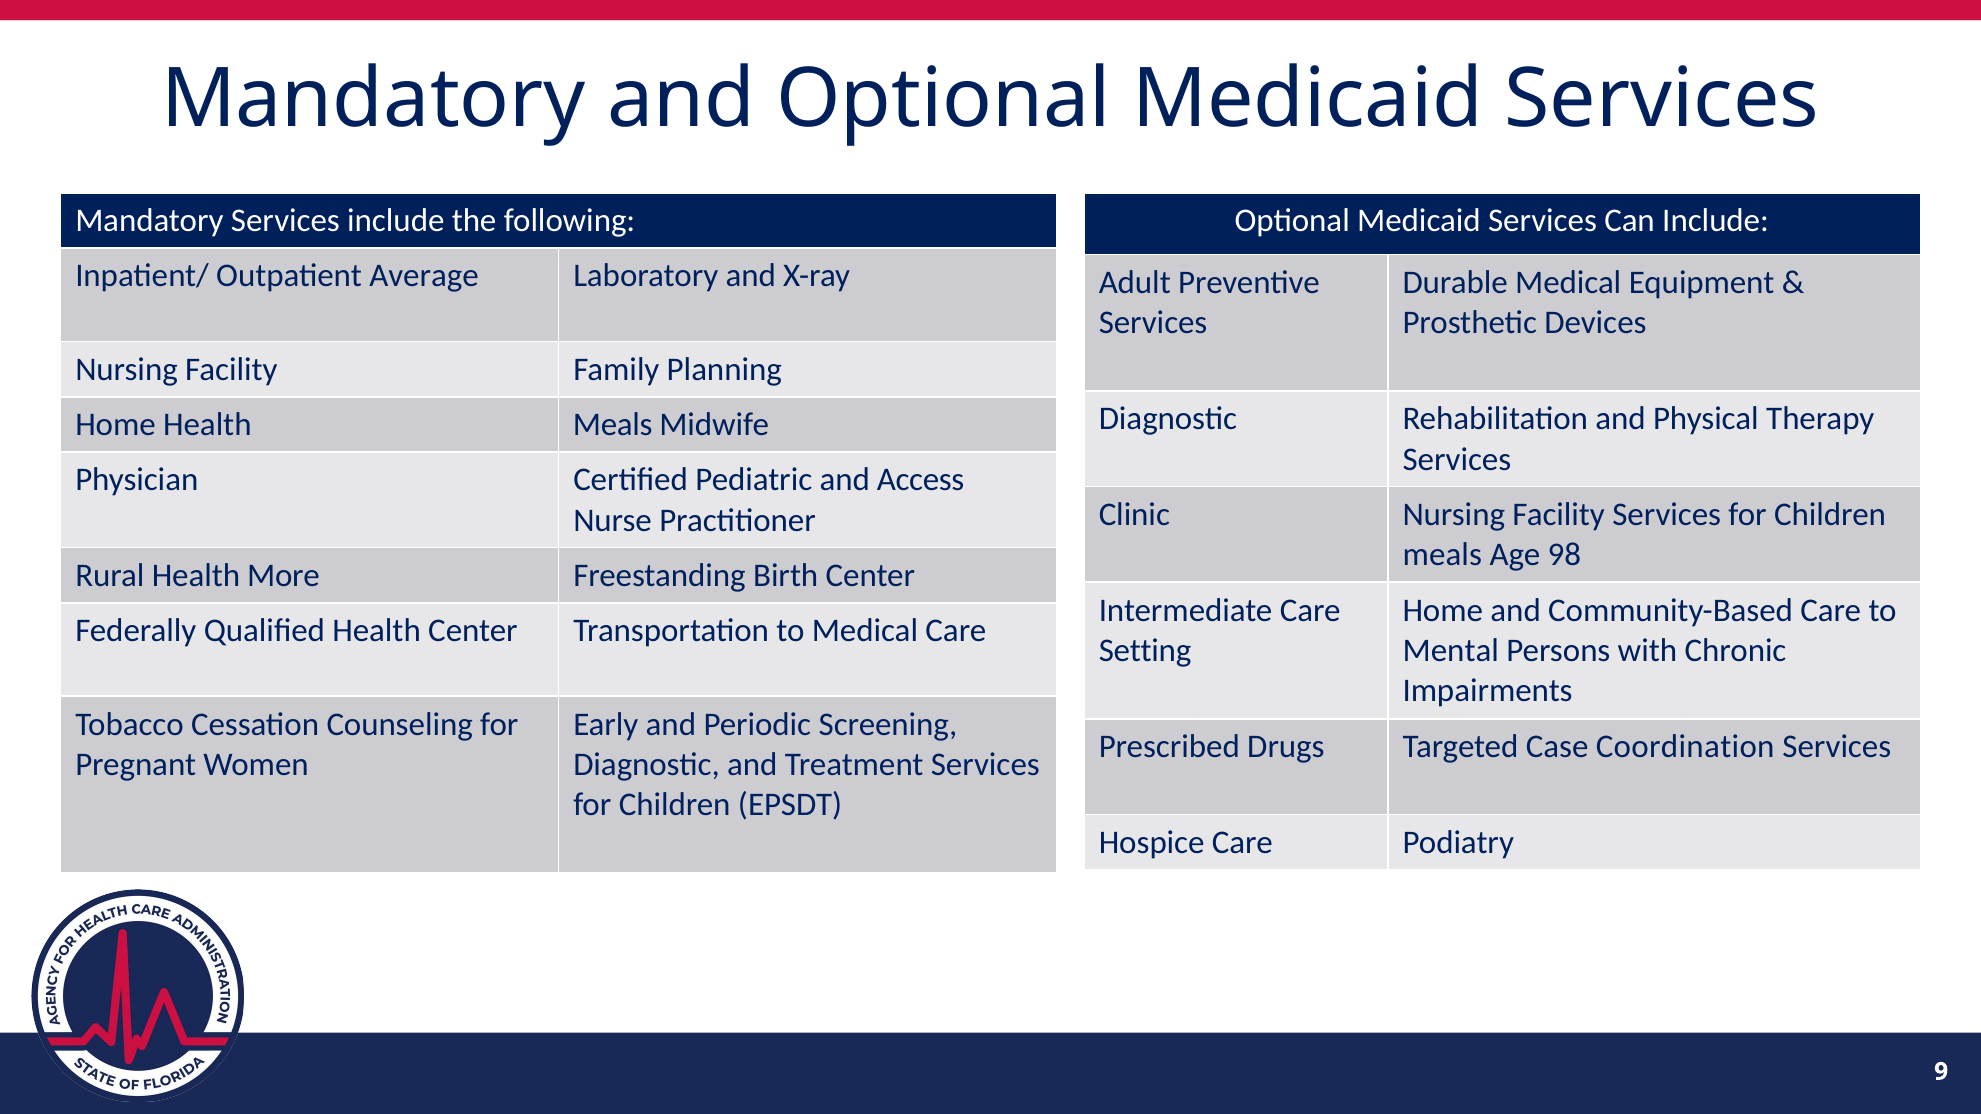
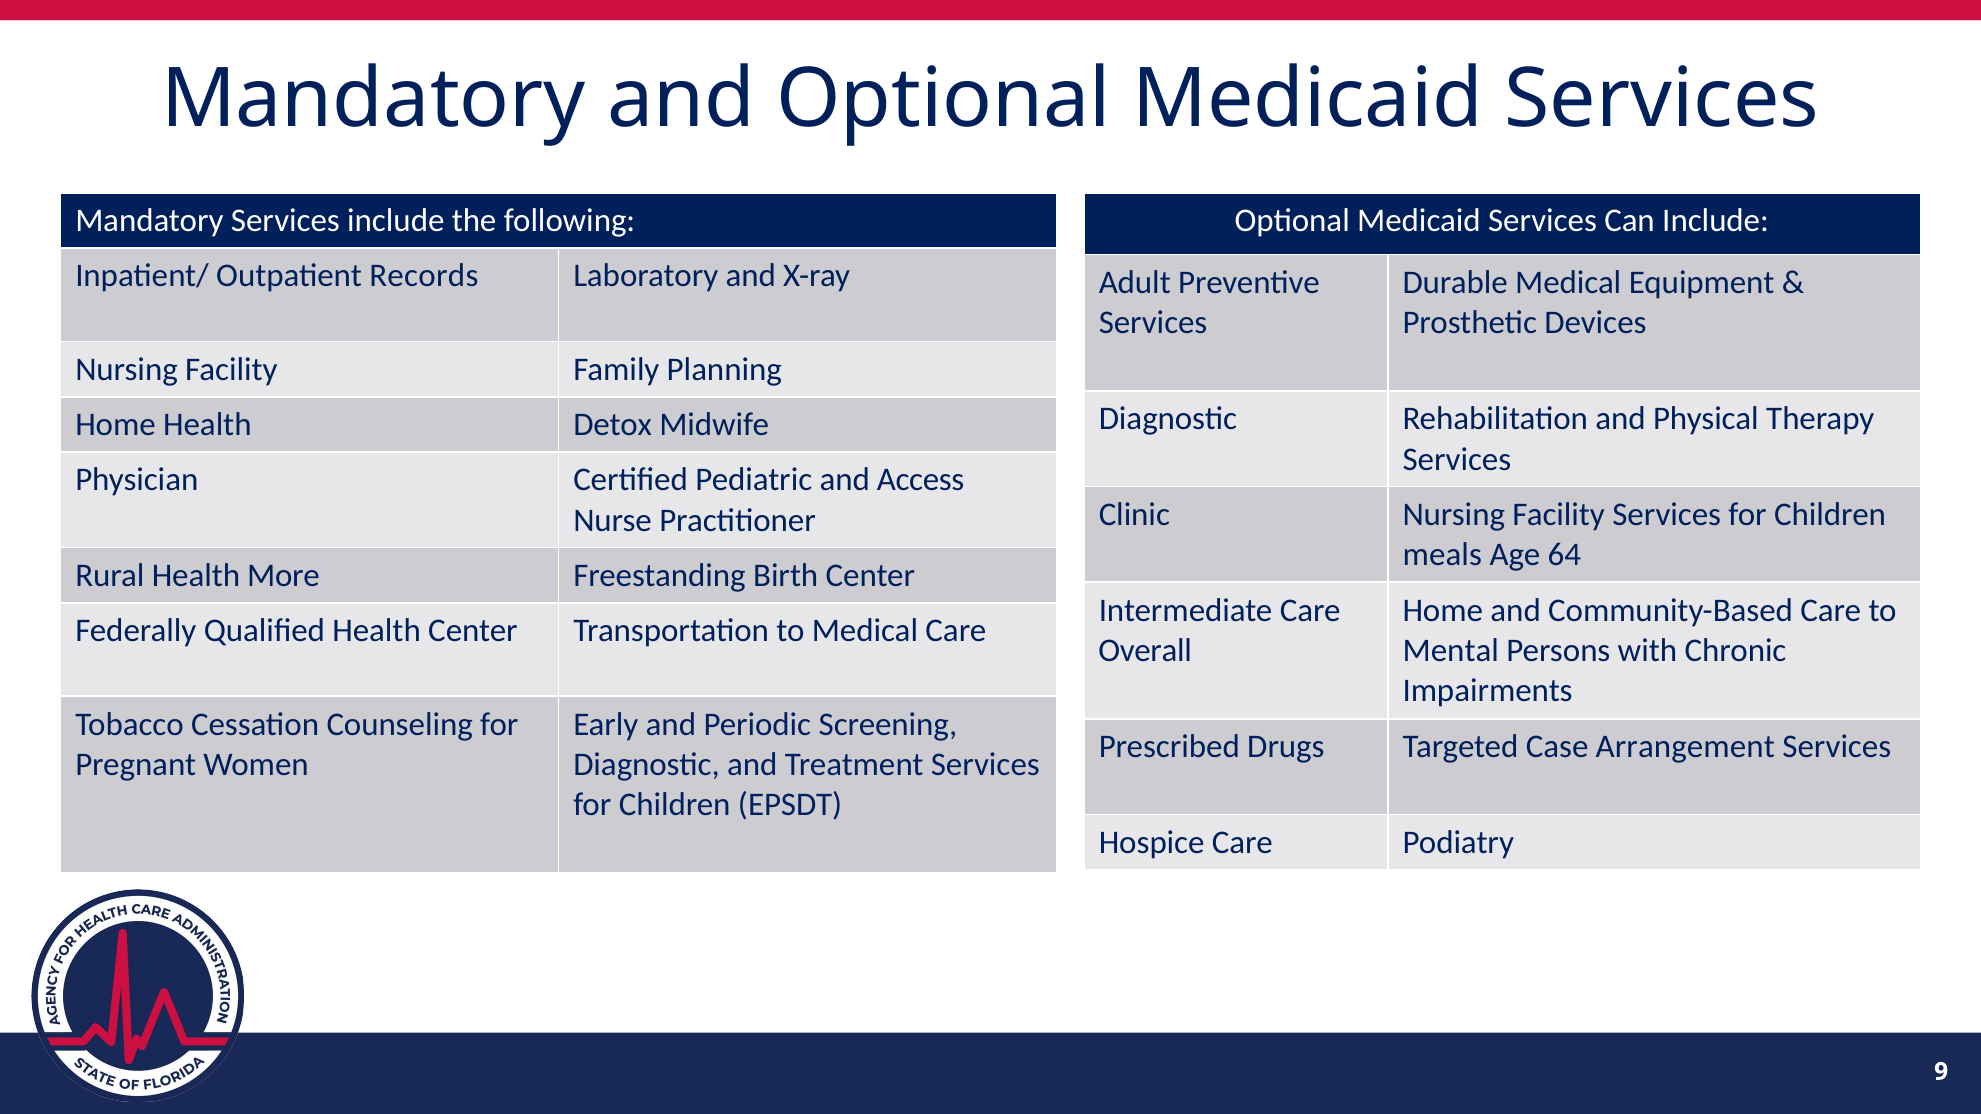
Average: Average -> Records (424, 276)
Health Meals: Meals -> Detox (613, 425)
98: 98 -> 64 (1564, 555)
Setting: Setting -> Overall (1145, 651)
Coordination: Coordination -> Arrangement (1685, 747)
